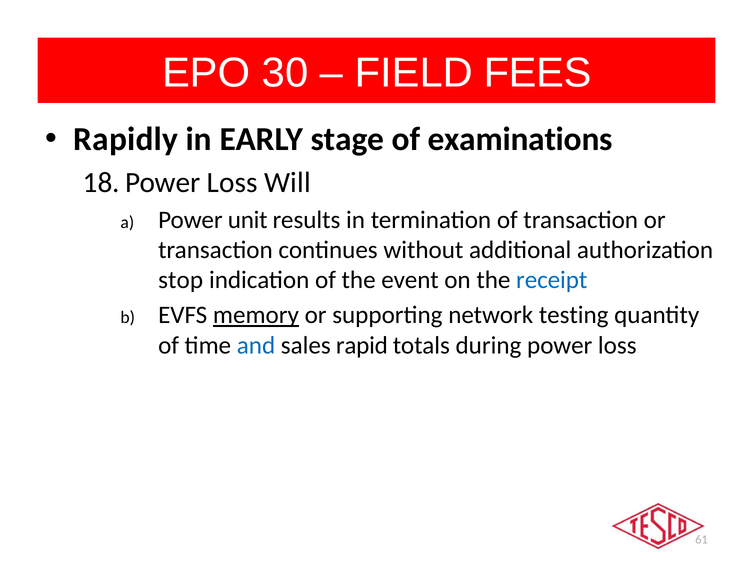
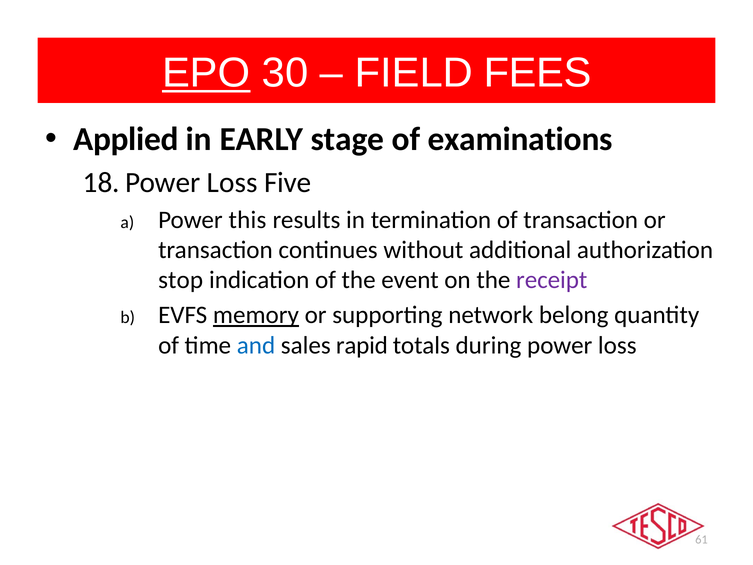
EPO underline: none -> present (206, 73)
Rapidly: Rapidly -> Applied (126, 139)
Will: Will -> Five (288, 182)
unit: unit -> this (247, 220)
receipt colour: blue -> purple (552, 280)
testing: testing -> belong (574, 315)
